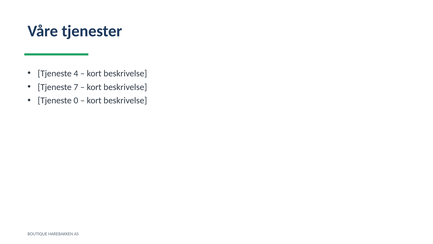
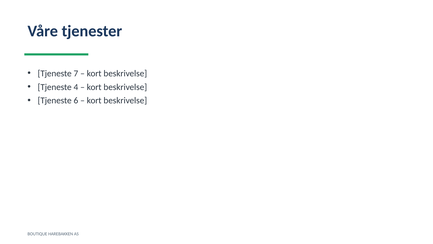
4: 4 -> 7 (76, 73)
7: 7 -> 4 (76, 87)
0: 0 -> 6 (76, 100)
